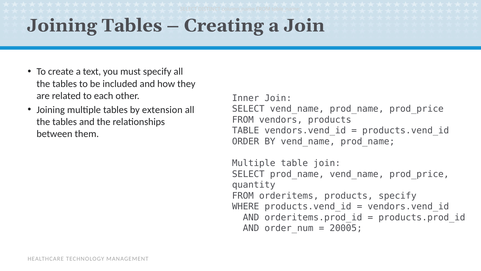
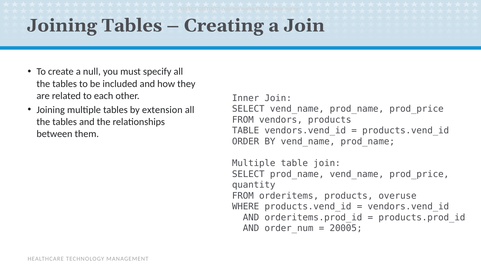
text: text -> null (92, 72)
products specify: specify -> overuse (398, 195)
